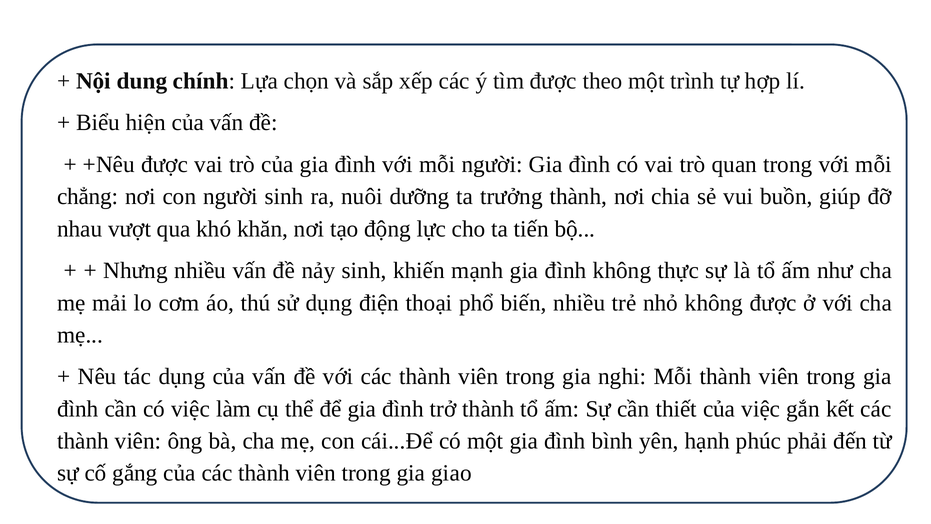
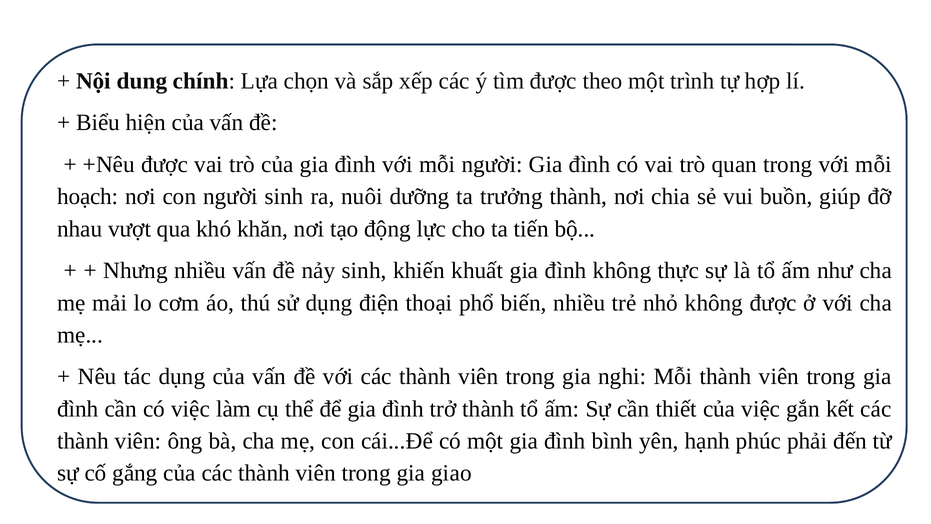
chẳng: chẳng -> hoạch (88, 197)
mạnh: mạnh -> khuất (477, 271)
